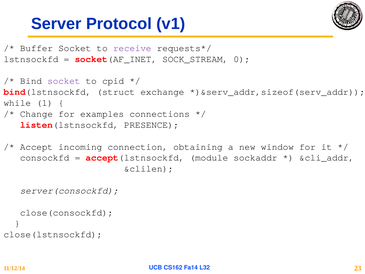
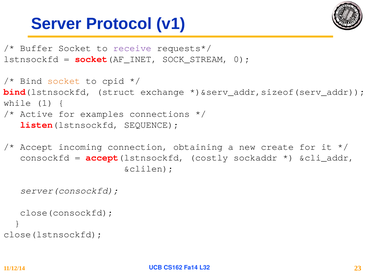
socket colour: purple -> orange (64, 81)
Change: Change -> Active (36, 114)
PRESENCE: PRESENCE -> SEQUENCE (151, 125)
window: window -> create (277, 147)
module: module -> costly (209, 158)
